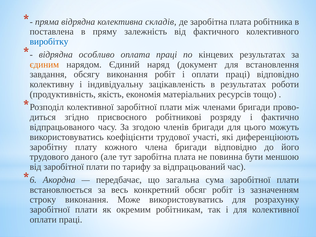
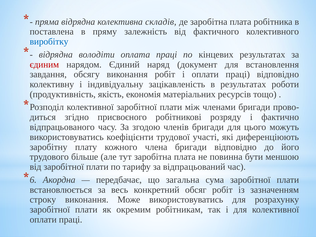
особливо: особливо -> володіти (97, 55)
єдиним colour: orange -> red (44, 64)
даного: даного -> більше (85, 157)
